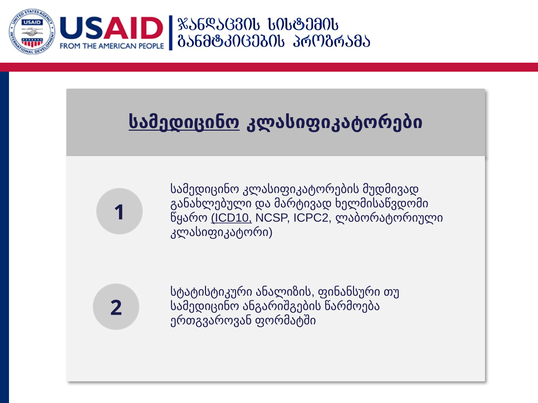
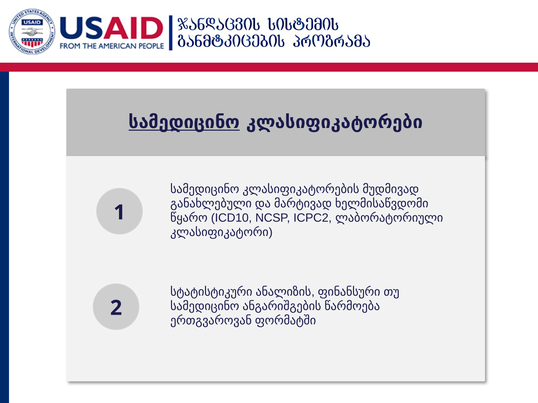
ICD10 underline: present -> none (231, 218)
